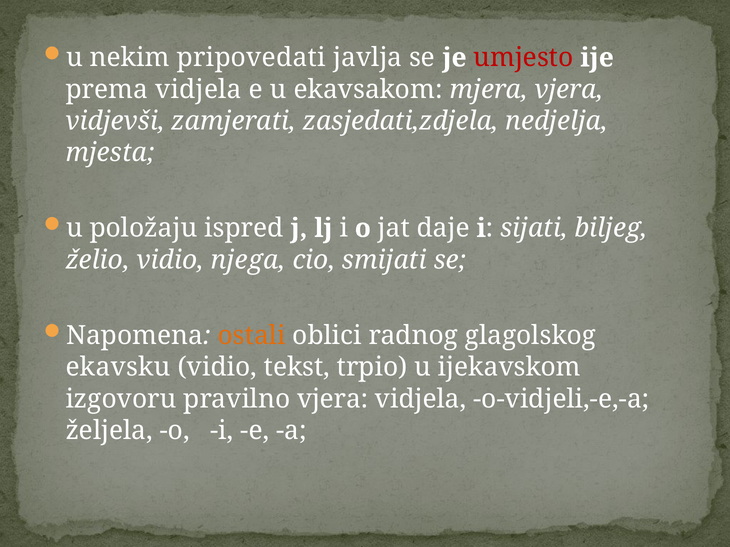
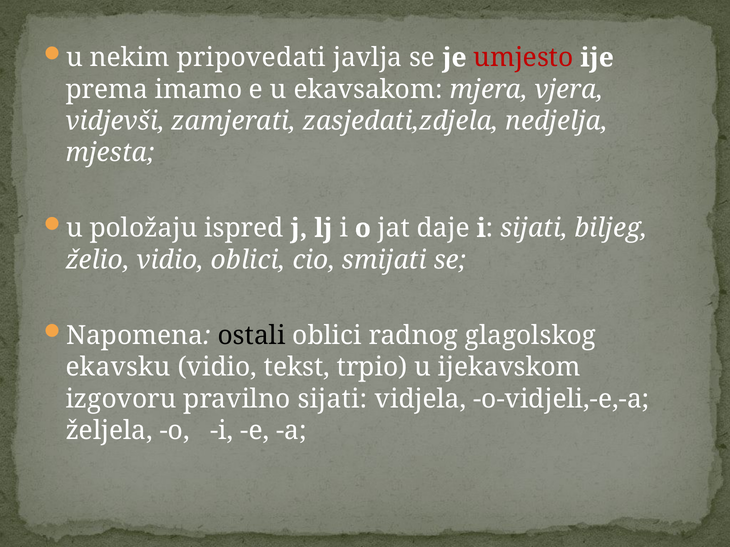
prema vidjela: vidjela -> imamo (199, 90)
vidio njega: njega -> oblici (248, 260)
ostali colour: orange -> black (252, 336)
pravilno vjera: vjera -> sijati (332, 399)
